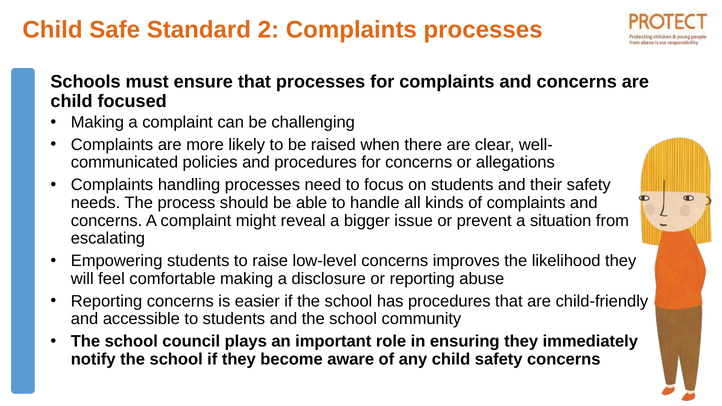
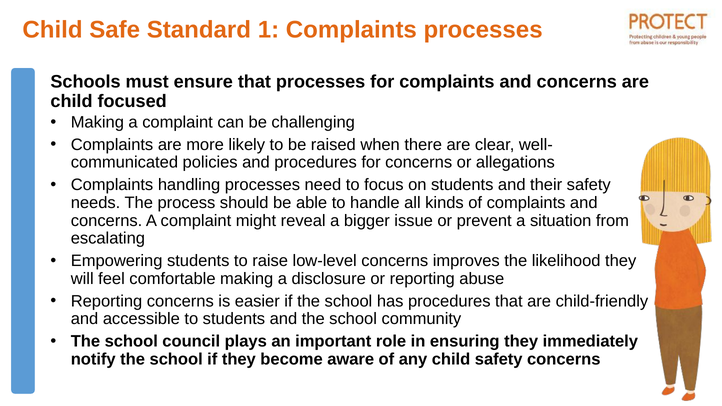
2: 2 -> 1 (268, 30)
